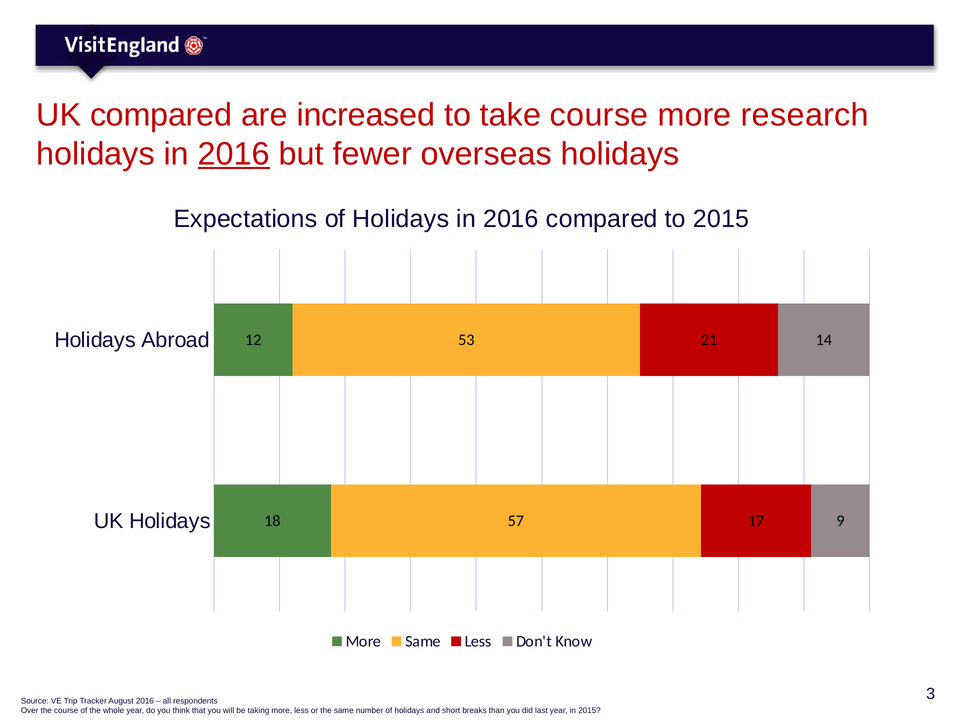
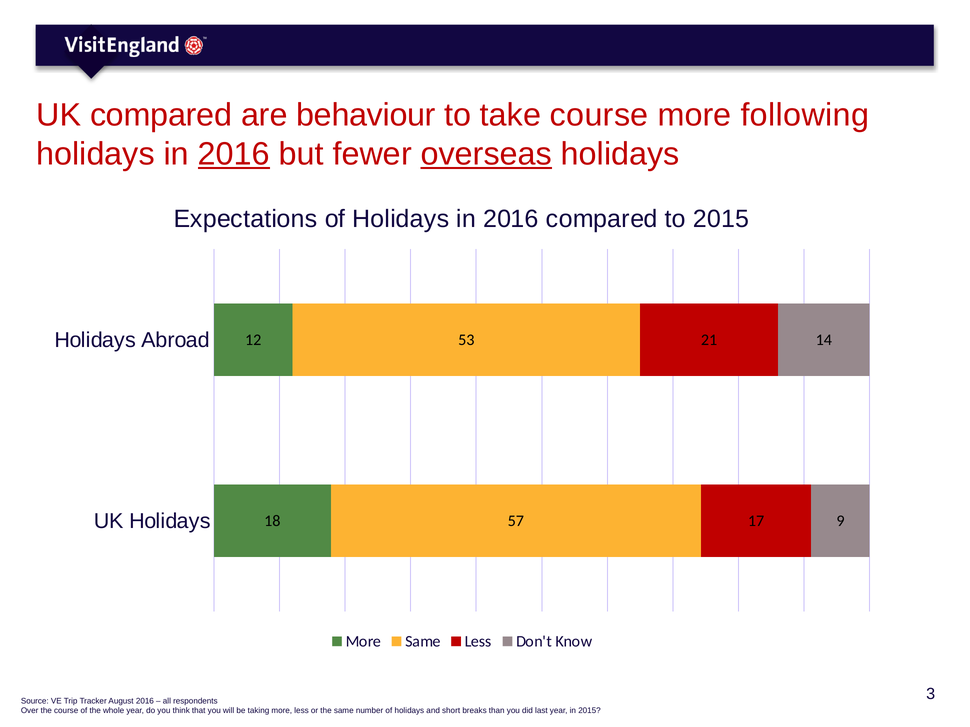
increased: increased -> behaviour (366, 115)
research: research -> following (805, 115)
overseas underline: none -> present (486, 154)
